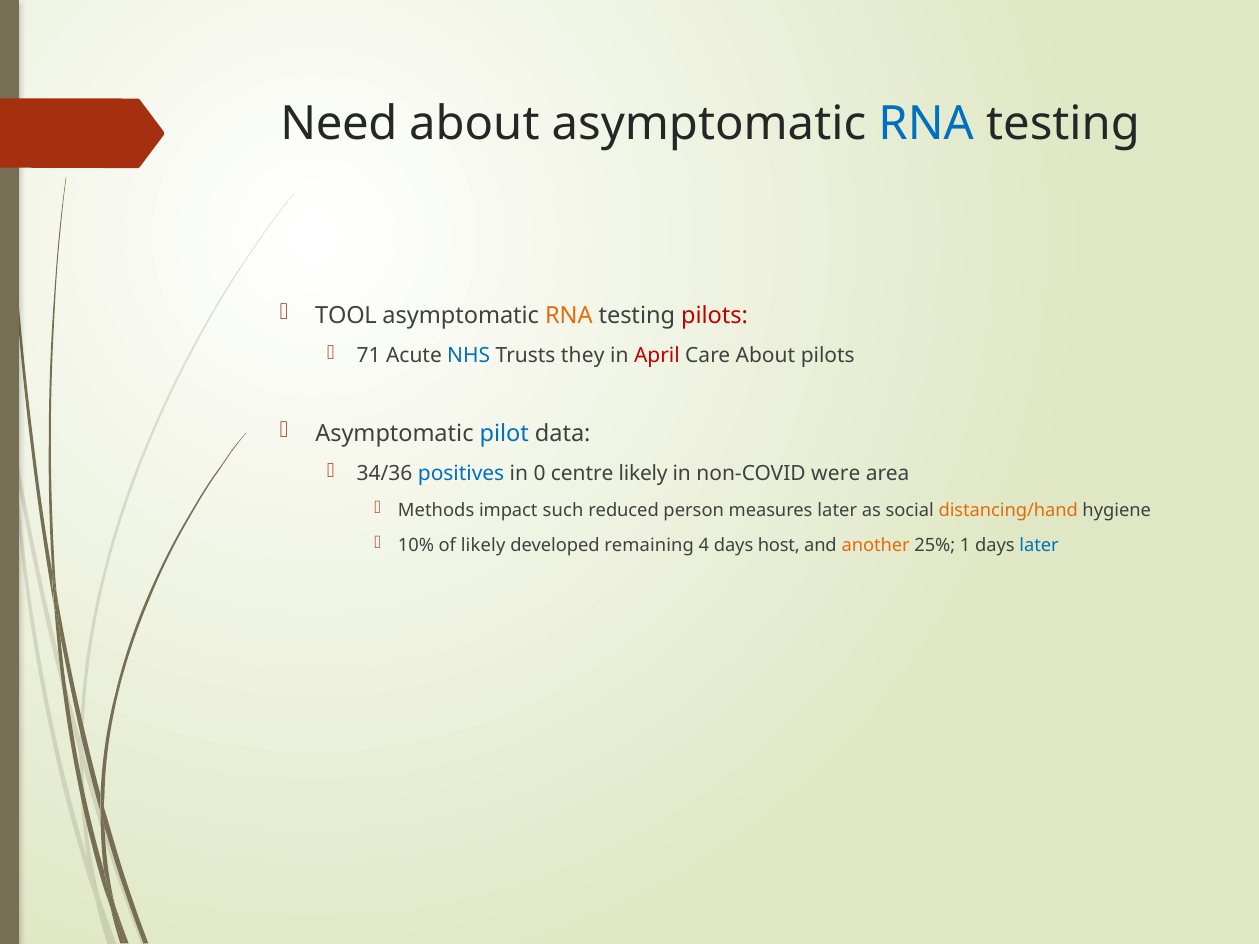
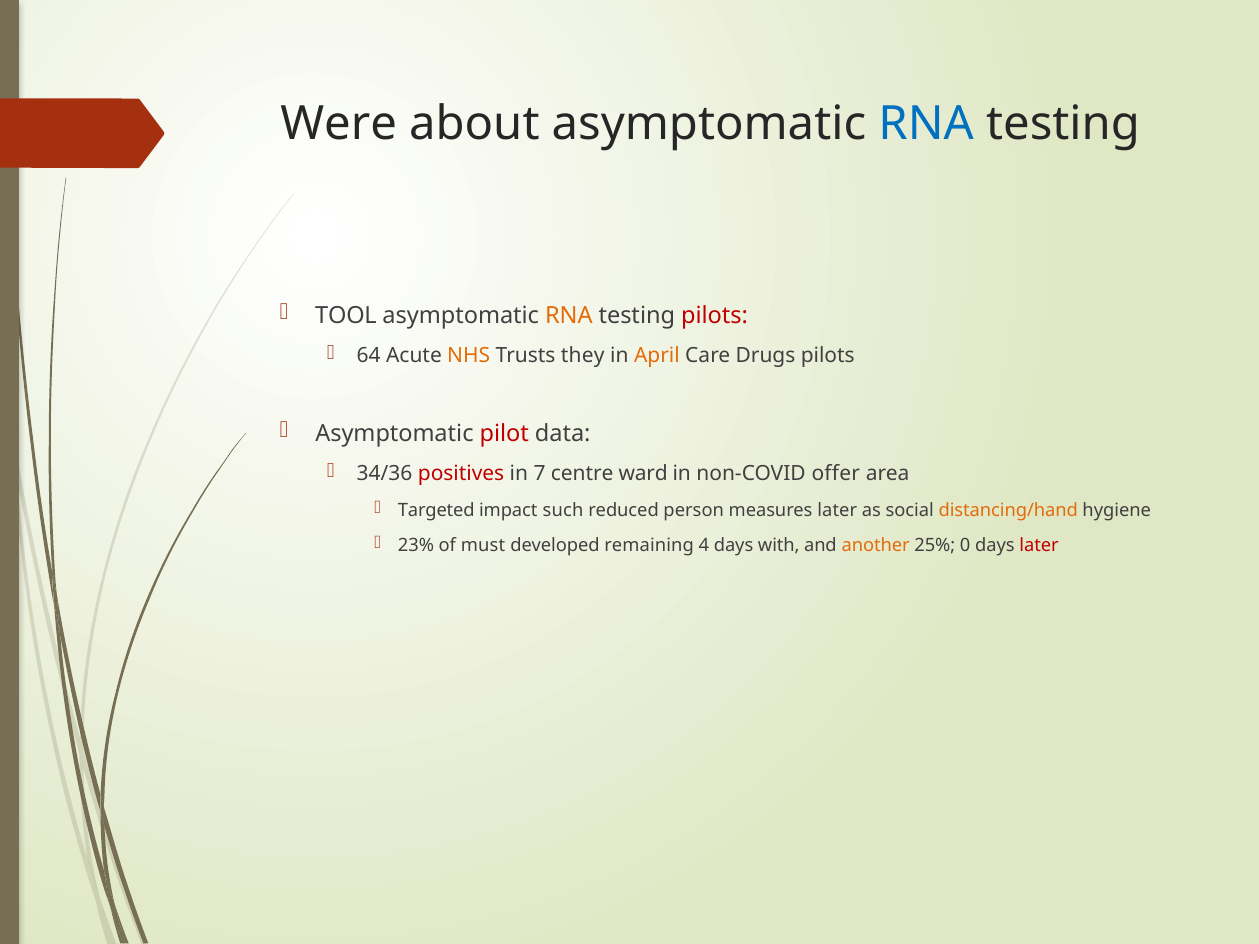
Need: Need -> Were (339, 124)
71: 71 -> 64 (369, 356)
NHS colour: blue -> orange (469, 356)
April colour: red -> orange (657, 356)
Care About: About -> Drugs (765, 356)
pilot colour: blue -> red (504, 434)
positives colour: blue -> red (461, 474)
0: 0 -> 7 (540, 474)
centre likely: likely -> ward (643, 474)
were: were -> offer (836, 474)
Methods: Methods -> Targeted (436, 510)
10%: 10% -> 23% (416, 545)
of likely: likely -> must (483, 545)
host: host -> with (779, 545)
1: 1 -> 0 (965, 545)
later colour: blue -> red (1039, 545)
